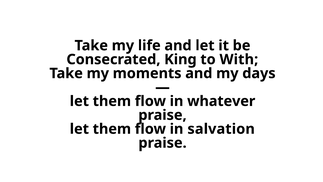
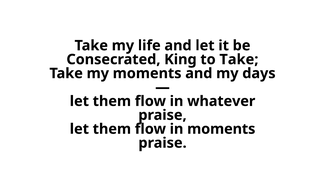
to With: With -> Take (239, 59)
in salvation: salvation -> moments (221, 129)
